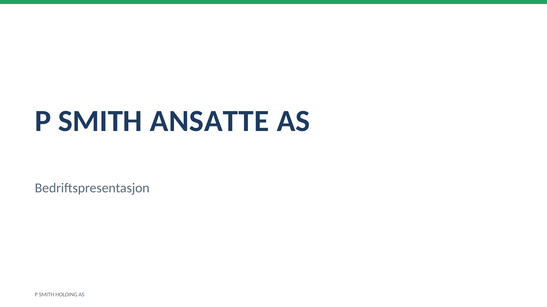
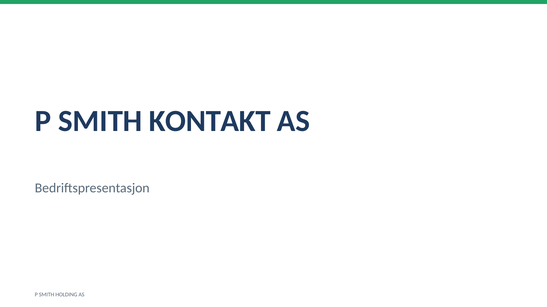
ANSATTE: ANSATTE -> KONTAKT (210, 121)
